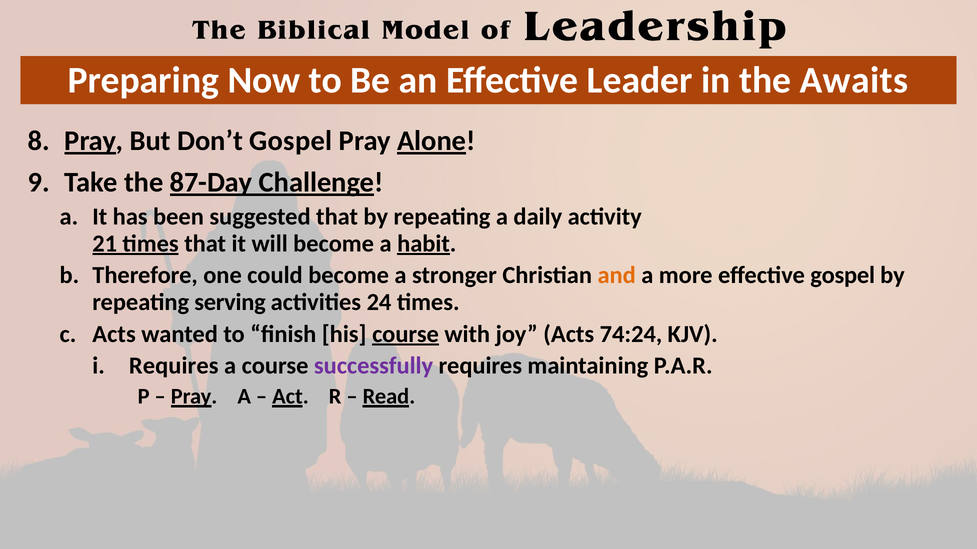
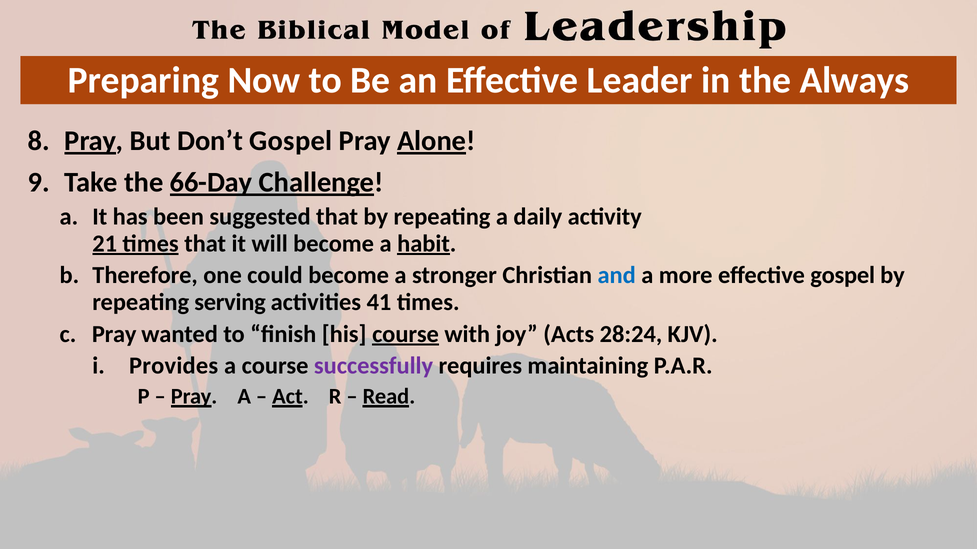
Awaits: Awaits -> Always (854, 80)
87-Day: 87-Day -> 66-Day (211, 183)
and colour: orange -> blue (617, 276)
24: 24 -> 41 (379, 302)
Acts: Acts -> Pray (114, 334)
74:24: 74:24 -> 28:24 (631, 334)
Requires: Requires -> Provides (174, 366)
